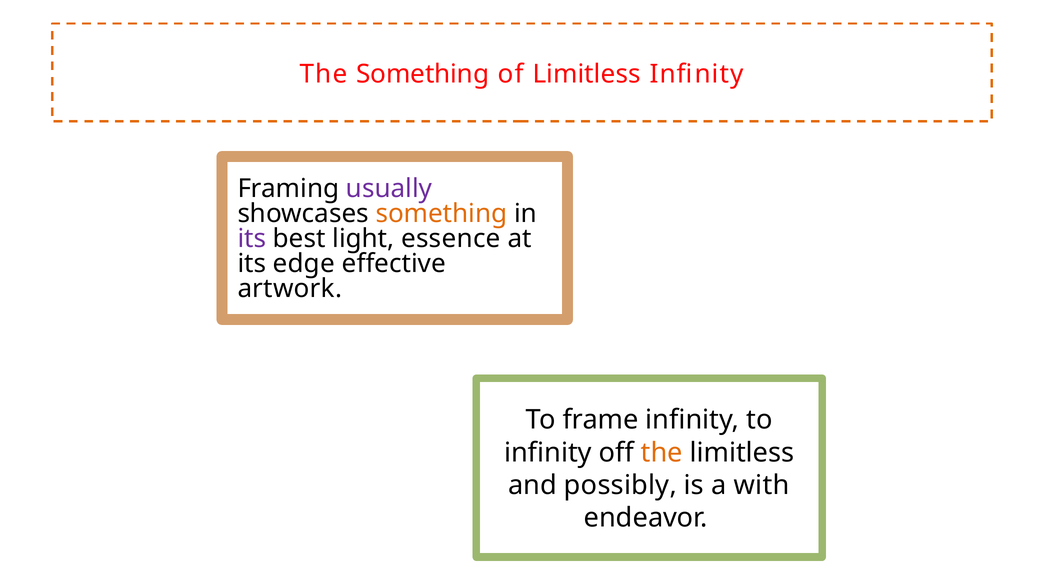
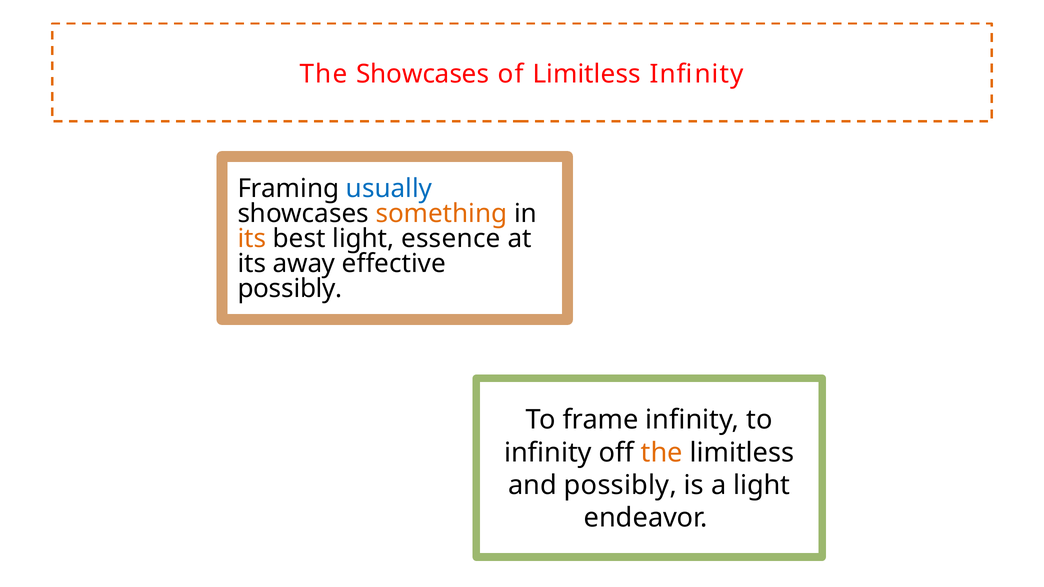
The Something: Something -> Showcases (423, 74)
usually colour: purple -> blue (389, 189)
its colour: purple -> orange (252, 239)
edge: edge -> away (304, 264)
artwork: artwork -> possibly (290, 289)
a with: with -> light (762, 485)
